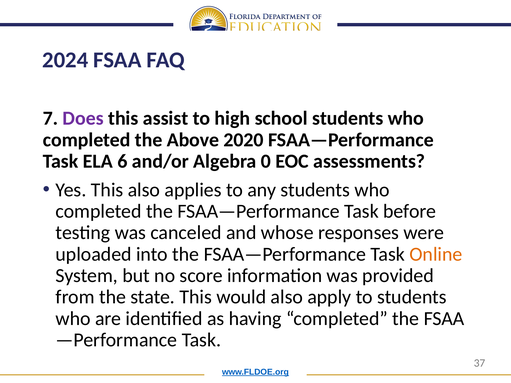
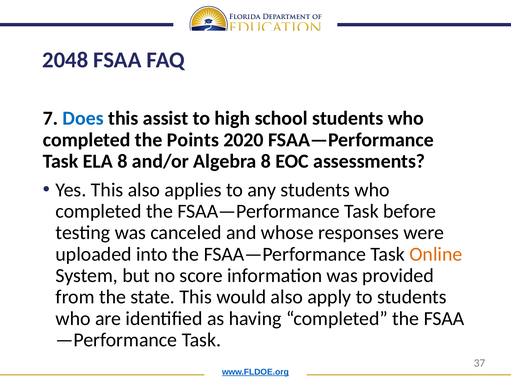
2024: 2024 -> 2048 (65, 60)
Does colour: purple -> blue (83, 118)
Above: Above -> Points (193, 140)
ELA 6: 6 -> 8 (122, 161)
Algebra 0: 0 -> 8 (266, 161)
